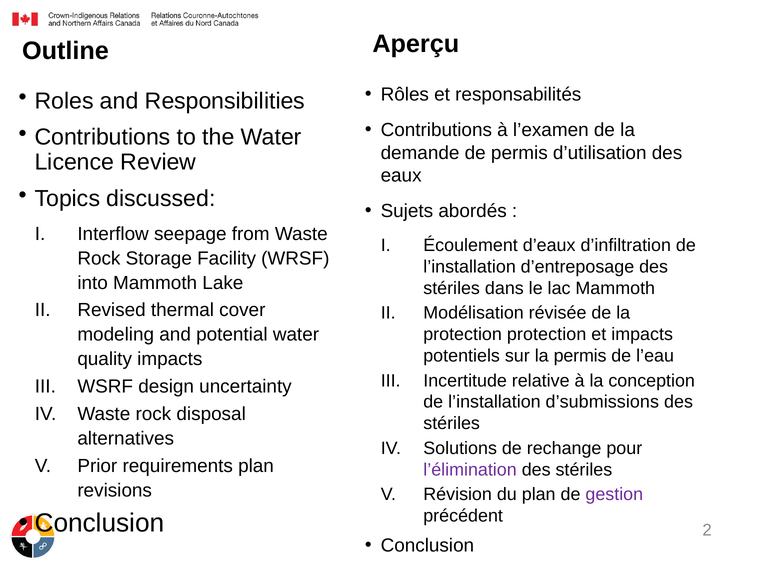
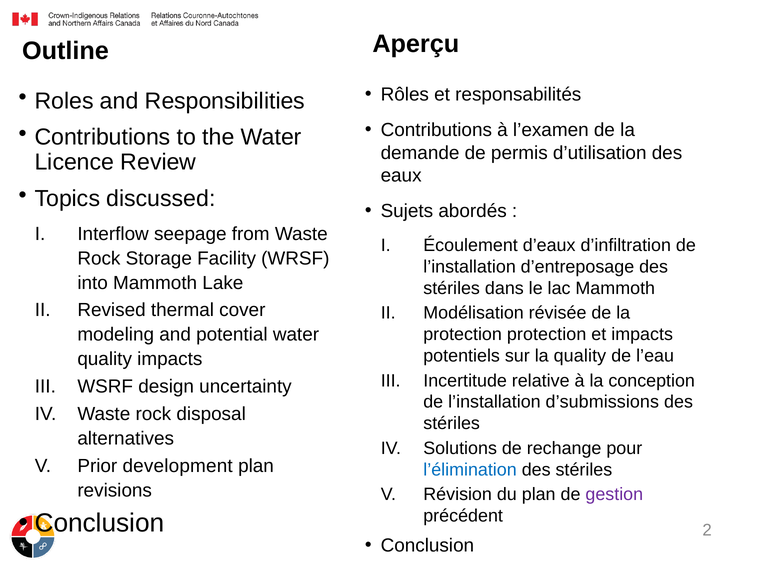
la permis: permis -> quality (580, 356)
requirements: requirements -> development (178, 466)
l’élimination colour: purple -> blue (470, 469)
